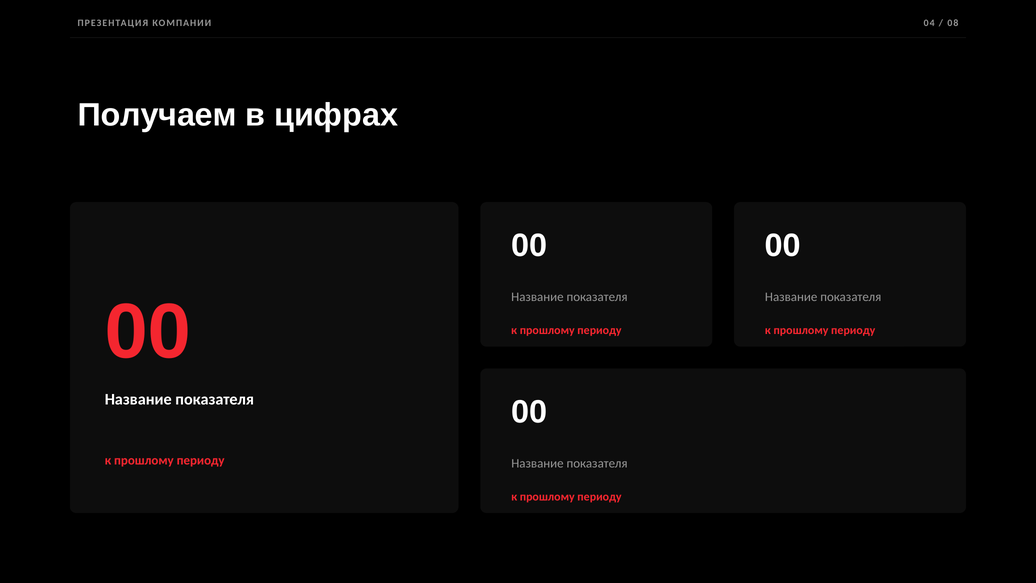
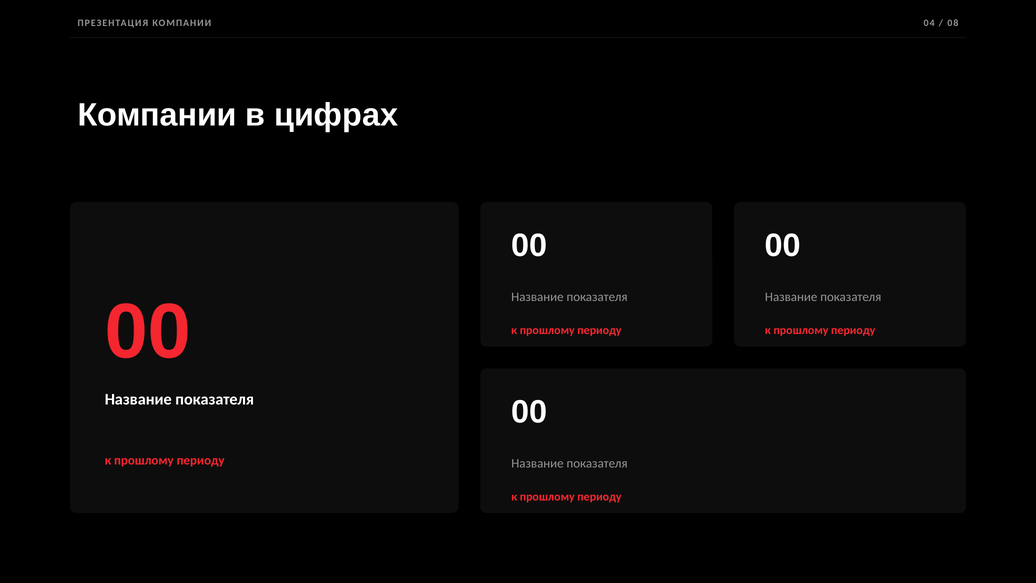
Получаем: Получаем -> Компании (157, 115)
